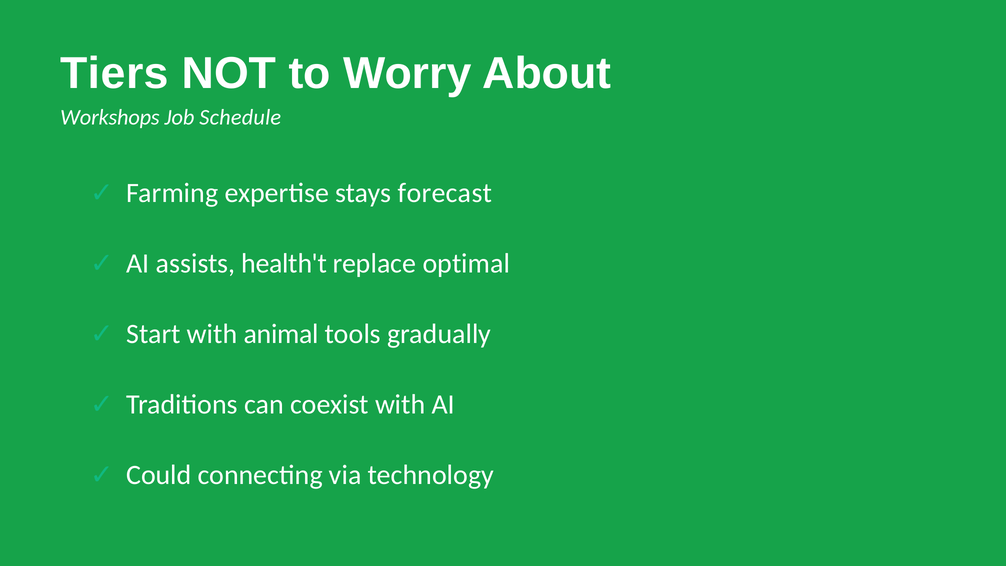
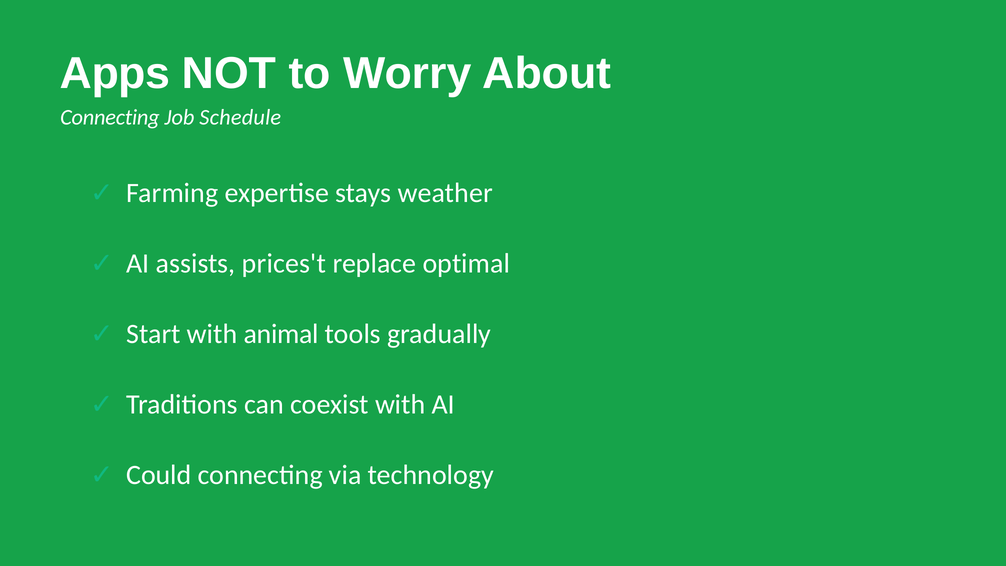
Tiers: Tiers -> Apps (115, 73)
Workshops: Workshops -> Connecting (110, 117)
forecast: forecast -> weather (445, 193)
health't: health't -> prices't (284, 263)
